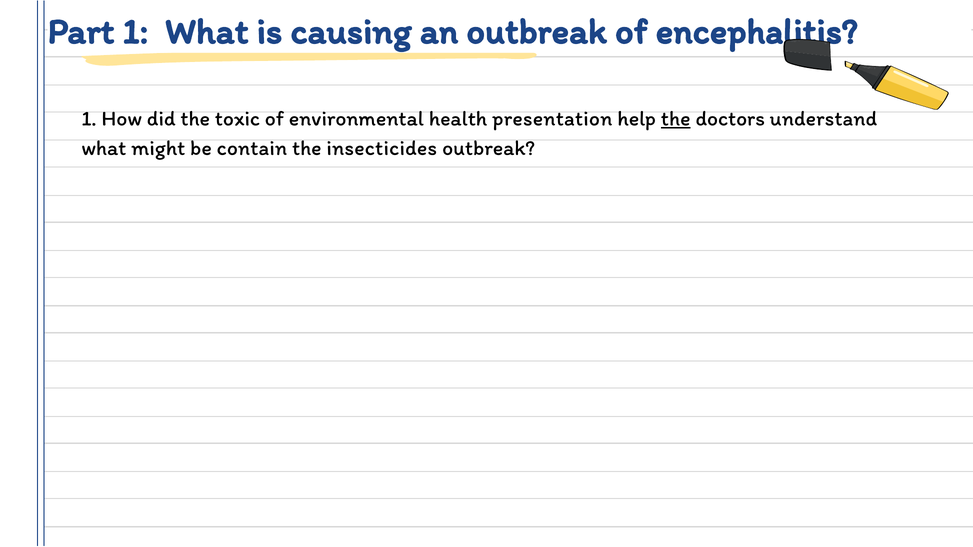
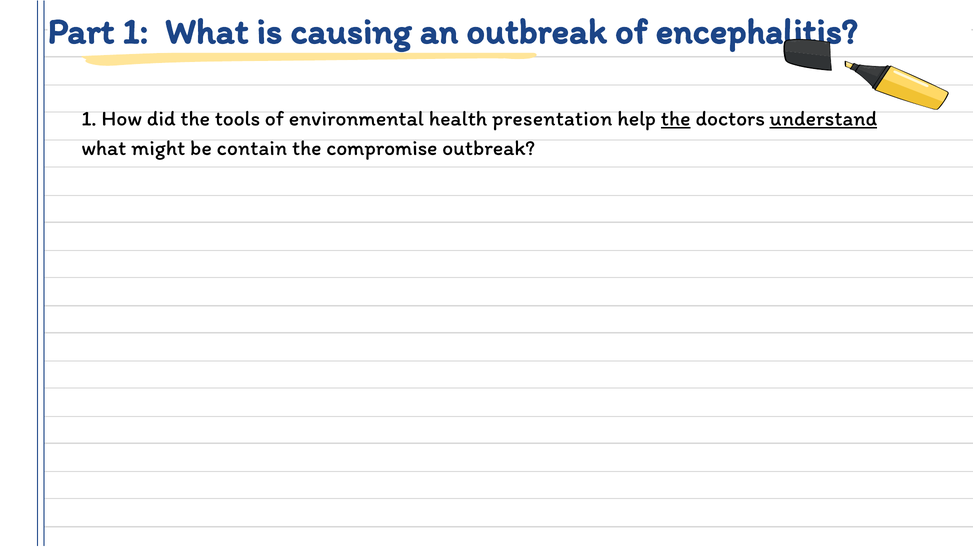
toxic: toxic -> tools (237, 119)
understand underline: none -> present (823, 119)
insecticides: insecticides -> compromise (382, 148)
